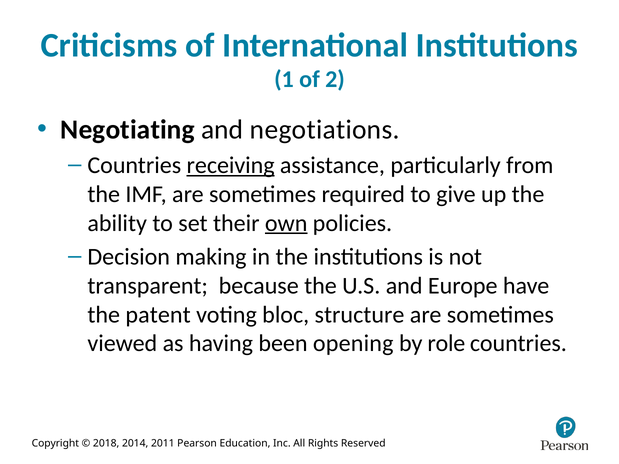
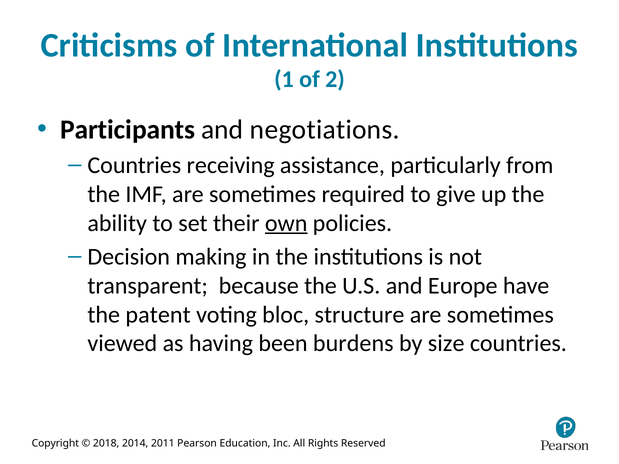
Negotiating: Negotiating -> Participants (128, 130)
receiving underline: present -> none (231, 165)
opening: opening -> burdens (353, 344)
role: role -> size (446, 344)
